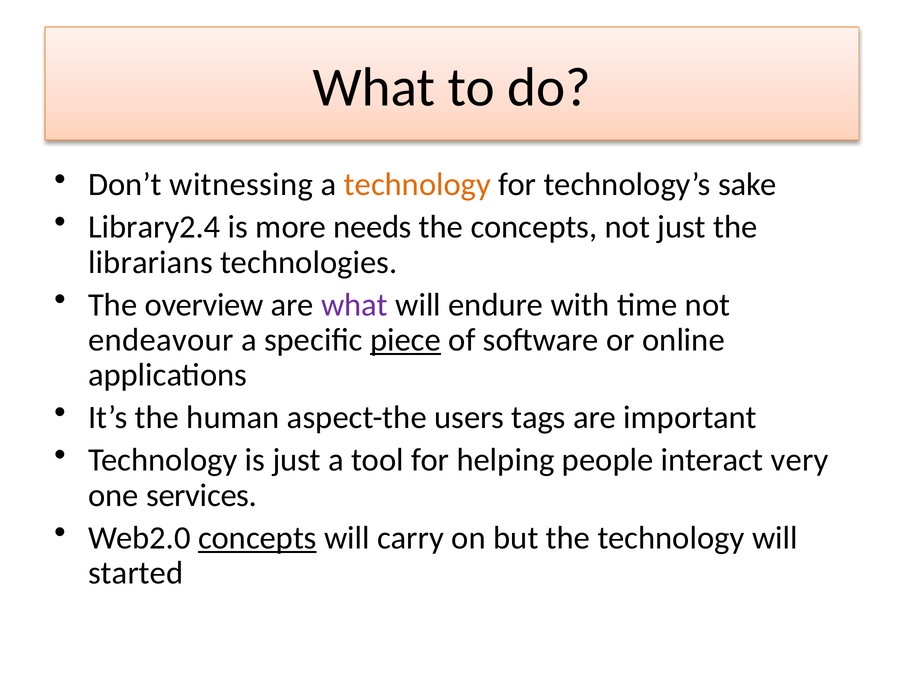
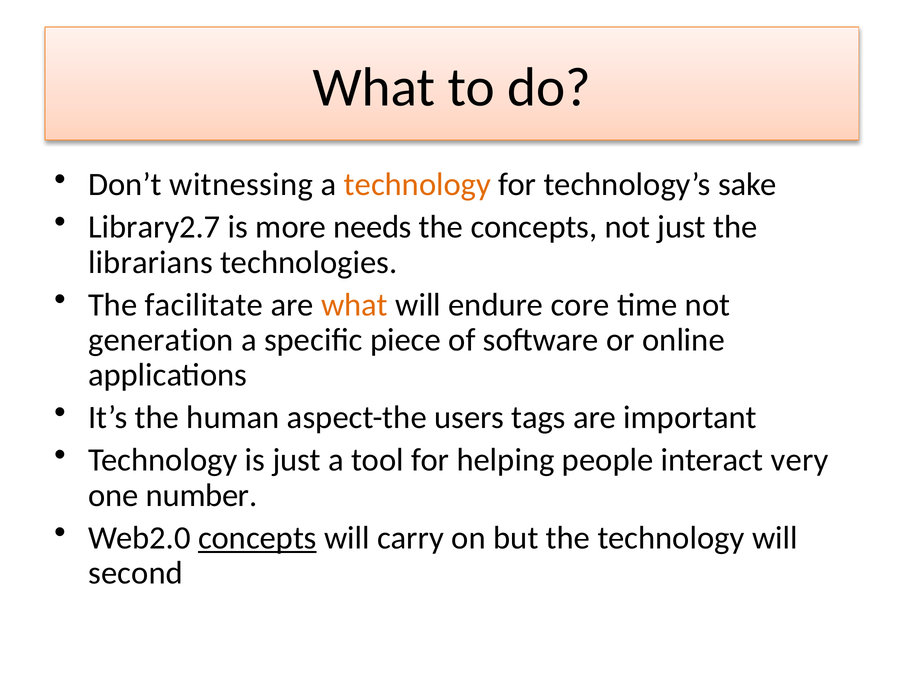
Library2.4: Library2.4 -> Library2.7 (154, 227)
overview: overview -> facilitate (204, 305)
what colour: purple -> orange (354, 305)
with: with -> core (580, 305)
endeavour: endeavour -> generation (161, 340)
piece underline: present -> none (405, 340)
services: services -> number (202, 495)
started: started -> second (136, 573)
